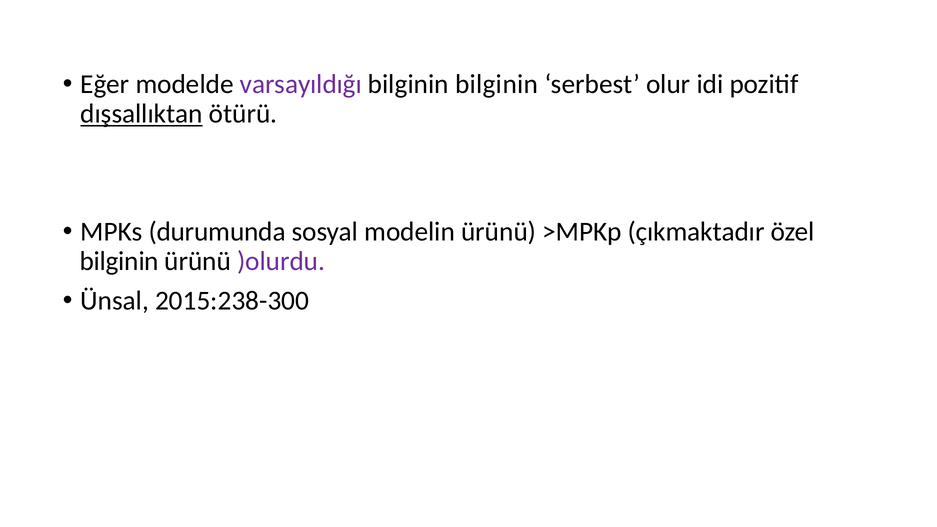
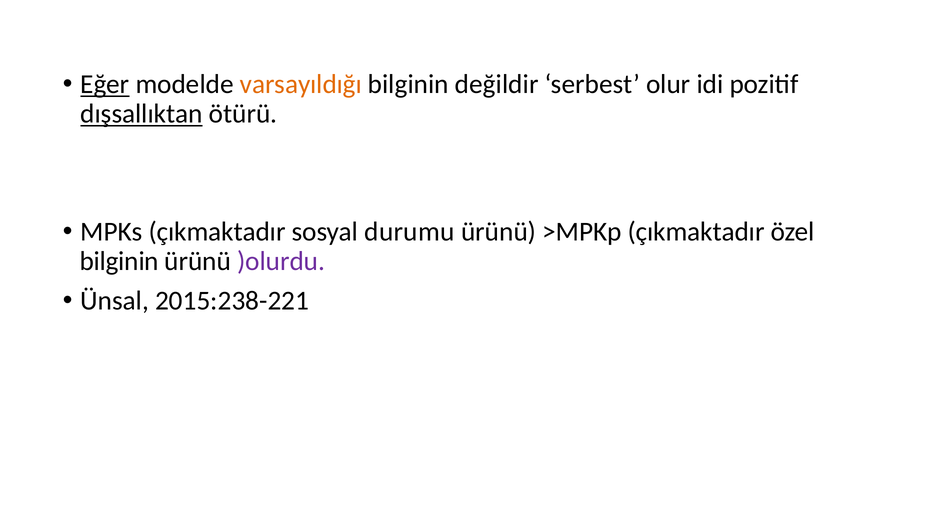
Eğer underline: none -> present (105, 84)
varsayıldığı colour: purple -> orange (301, 84)
bilginin bilginin: bilginin -> değildir (497, 84)
MPKs durumunda: durumunda -> çıkmaktadır (217, 232)
modelin: modelin -> durumu (409, 232)
2015:238-300: 2015:238-300 -> 2015:238-221 (232, 301)
